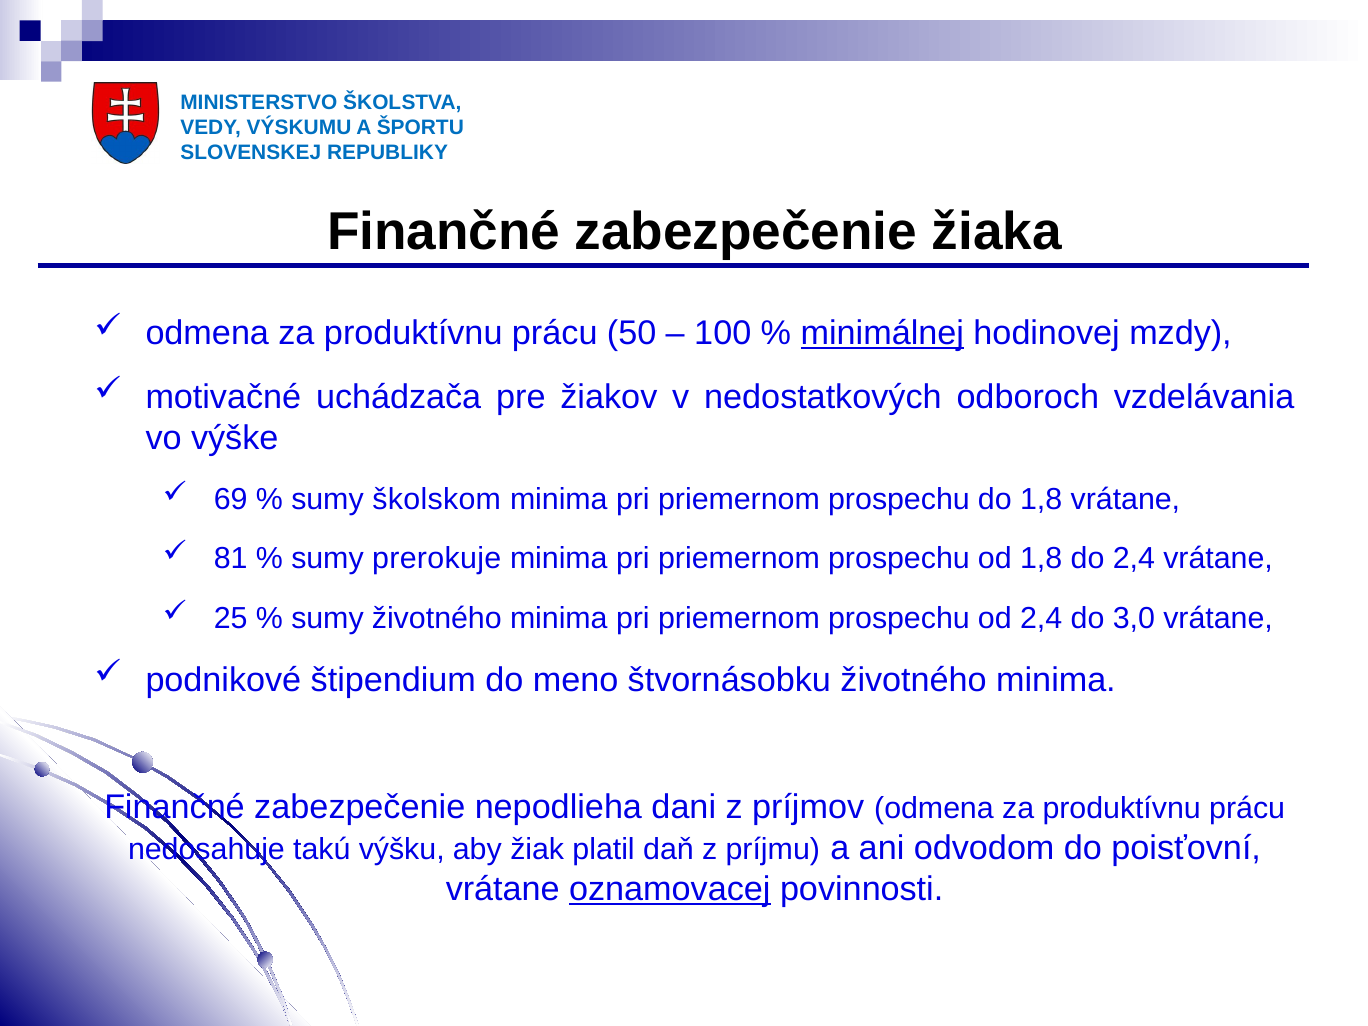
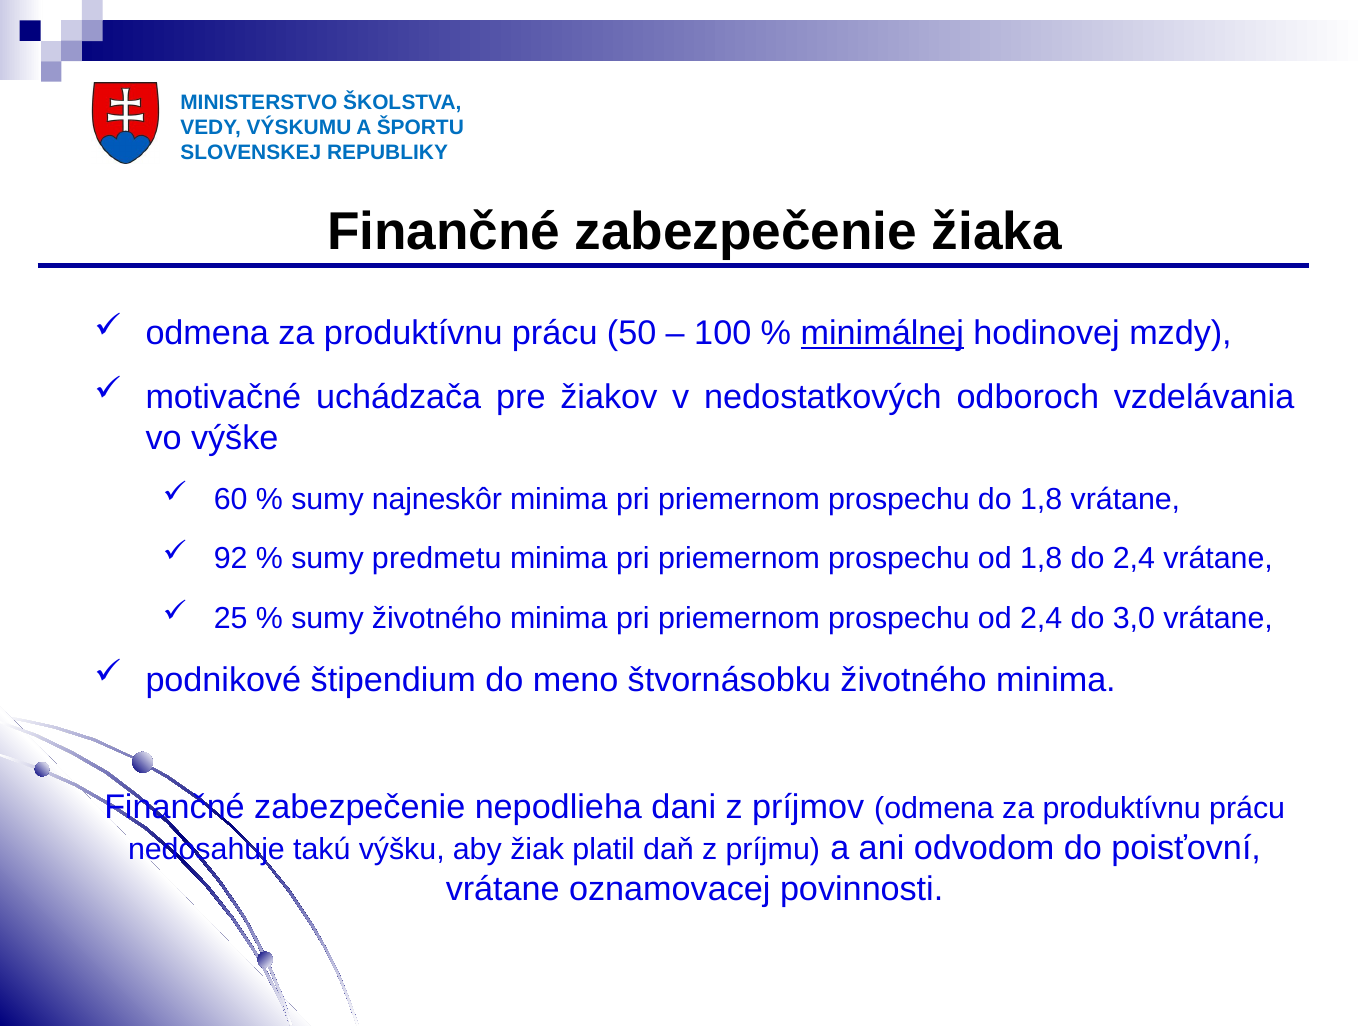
69: 69 -> 60 (231, 500)
školskom: školskom -> najneskôr (437, 500)
81: 81 -> 92 (231, 559)
prerokuje: prerokuje -> predmetu (437, 559)
oznamovacej underline: present -> none (670, 890)
